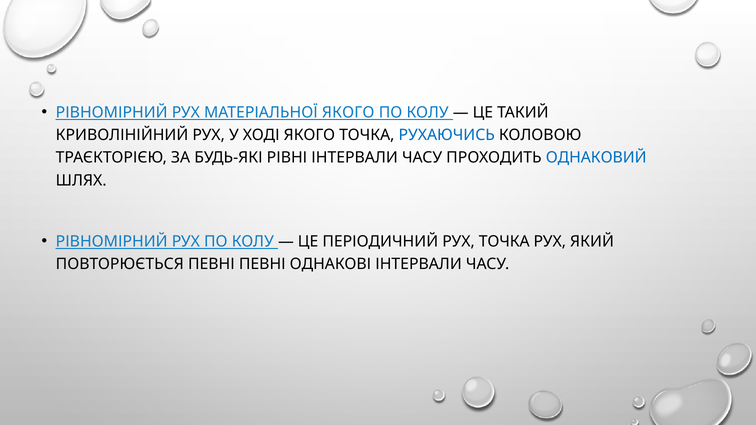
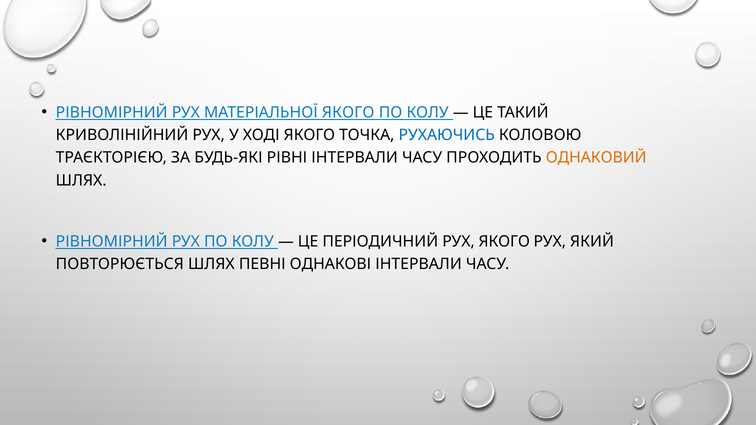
ОДНАКОВИЙ colour: blue -> orange (596, 158)
РУХ ТОЧКА: ТОЧКА -> ЯКОГО (504, 242)
ПОВТОРЮЄТЬСЯ ПЕВНІ: ПЕВНІ -> ШЛЯХ (211, 264)
